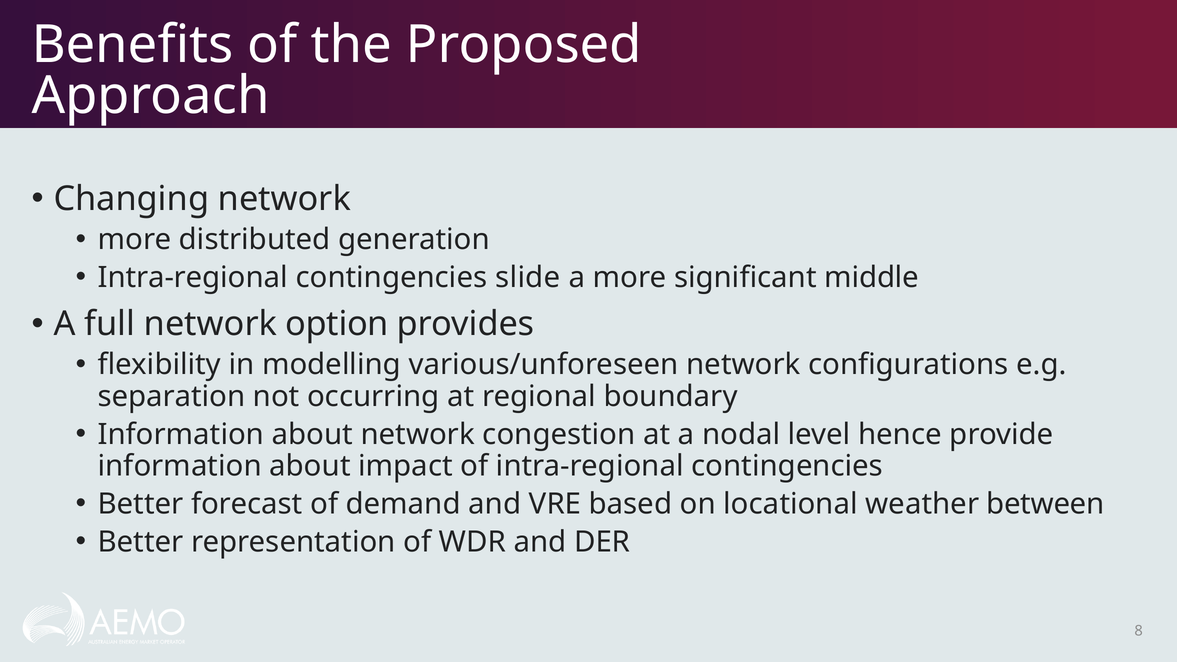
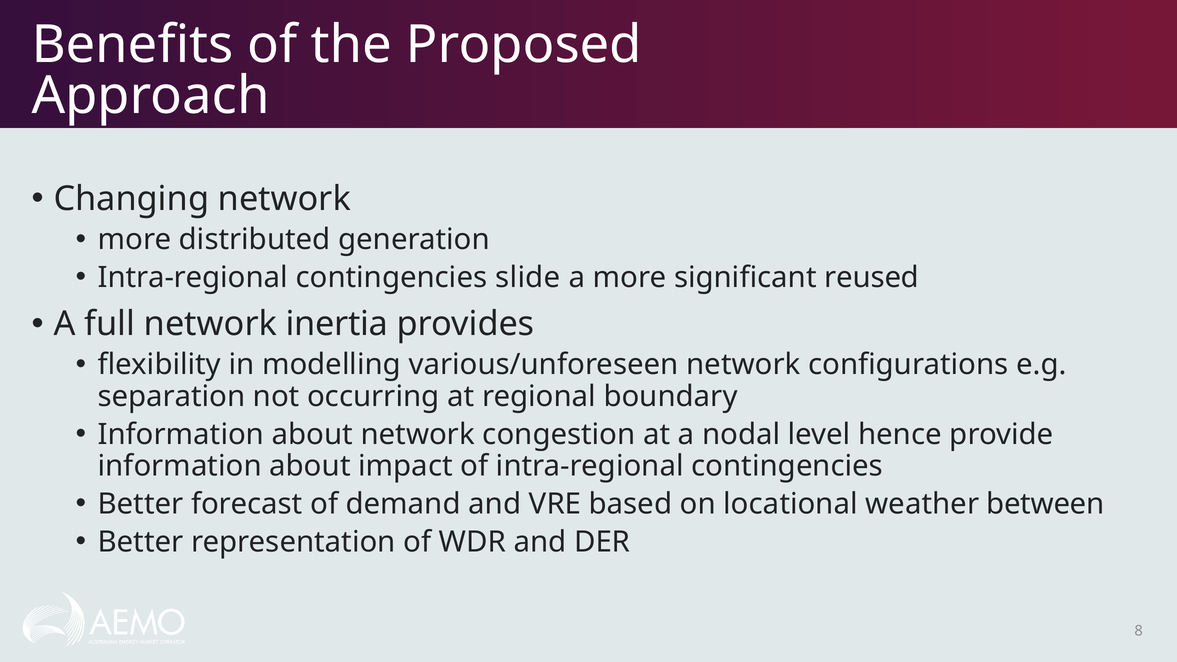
middle: middle -> reused (872, 277)
option: option -> inertia (337, 324)
